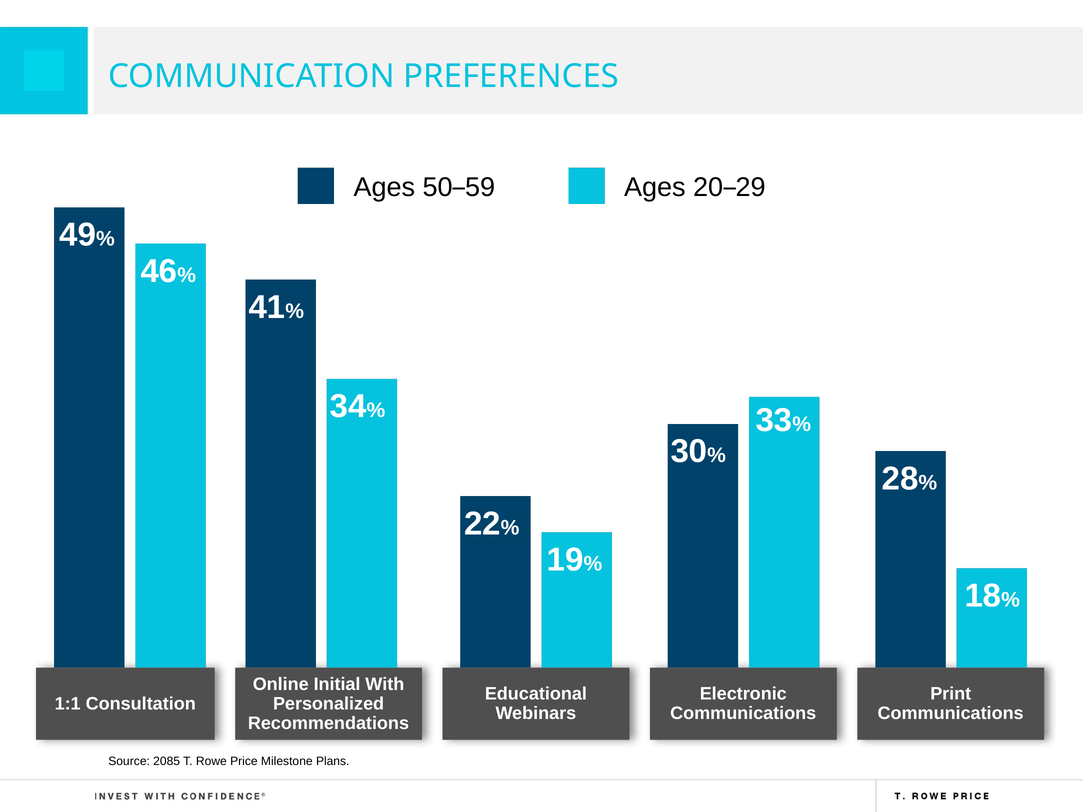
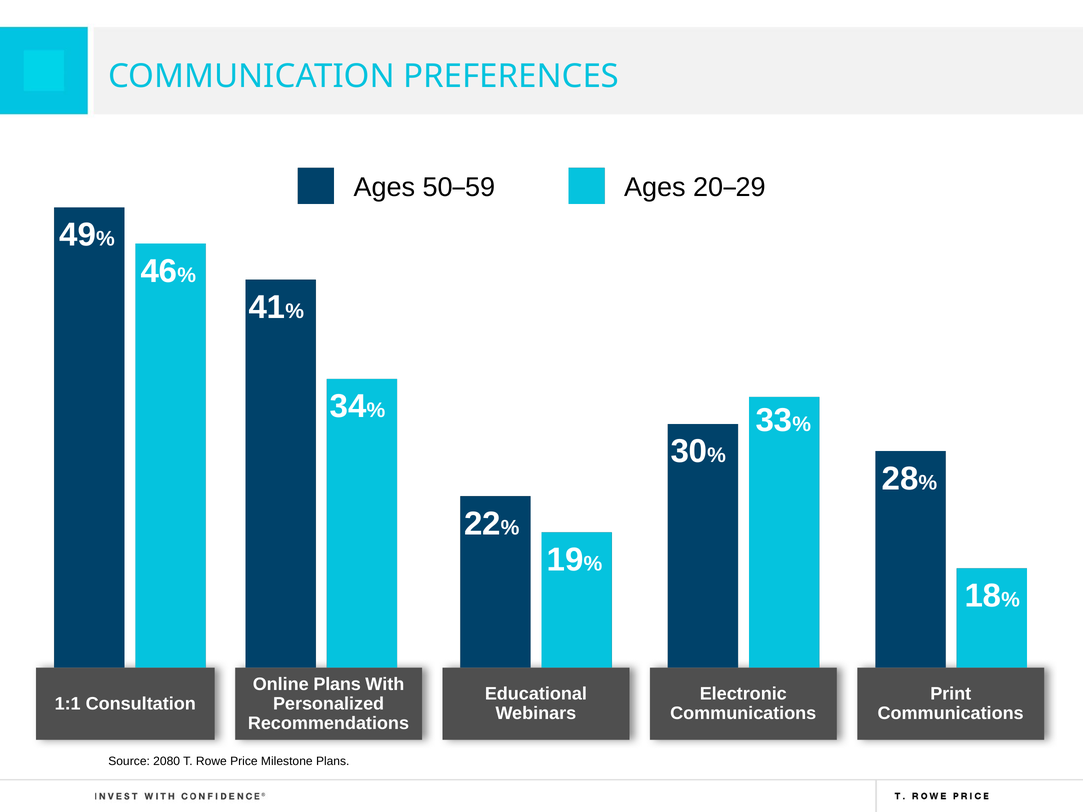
Online Initial: Initial -> Plans (337, 684)
2085: 2085 -> 2080 (167, 761)
